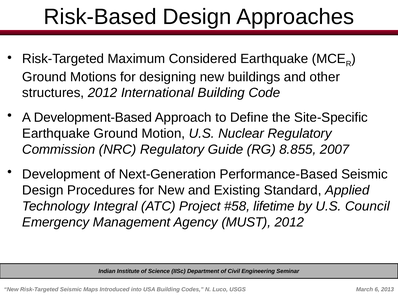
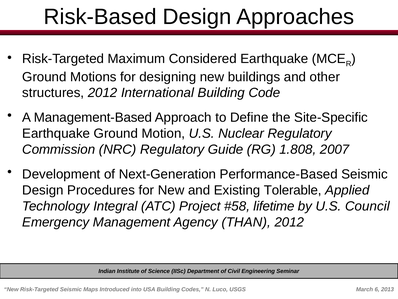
Development-Based: Development-Based -> Management-Based (93, 117)
8.855: 8.855 -> 1.808 (298, 149)
Standard: Standard -> Tolerable (293, 190)
MUST: MUST -> THAN (246, 222)
